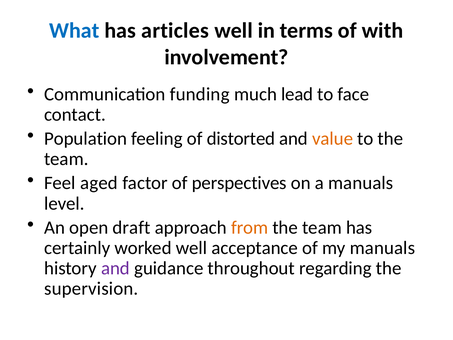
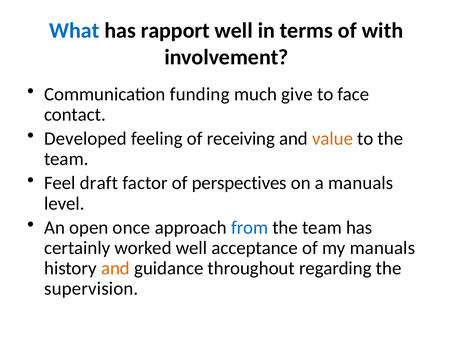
articles: articles -> rapport (175, 31)
lead: lead -> give (297, 94)
Population: Population -> Developed (86, 139)
distorted: distorted -> receiving (241, 139)
aged: aged -> draft (99, 183)
draft: draft -> once (131, 227)
from colour: orange -> blue (250, 227)
and colour: purple -> orange (115, 268)
